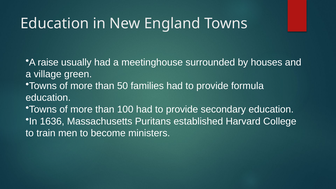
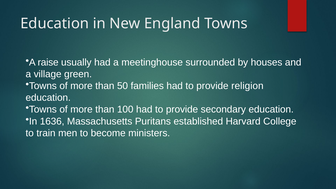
formula: formula -> religion (247, 86)
